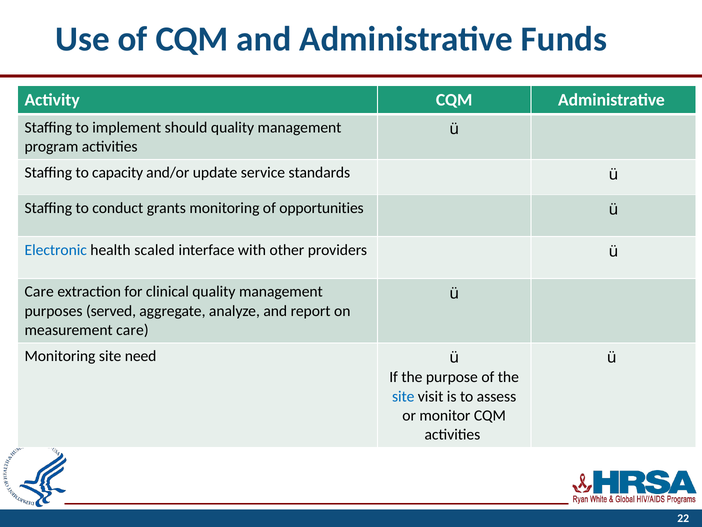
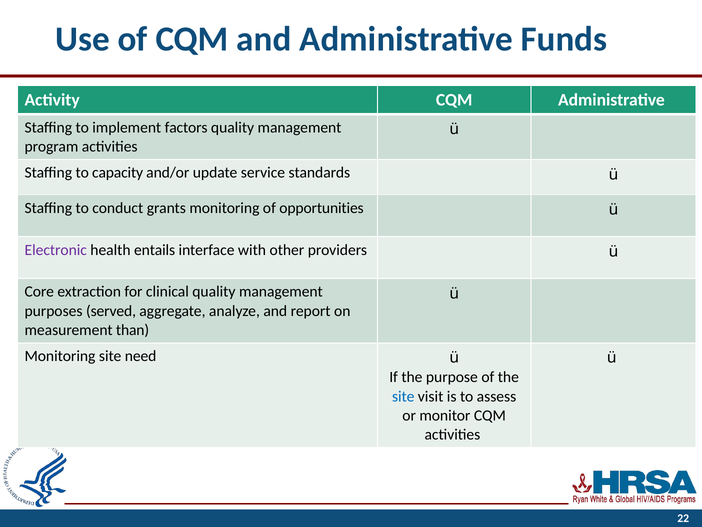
should: should -> factors (186, 127)
Electronic colour: blue -> purple (56, 250)
scaled: scaled -> entails (155, 250)
Care: Care -> Core (39, 291)
measurement care: care -> than (133, 330)
